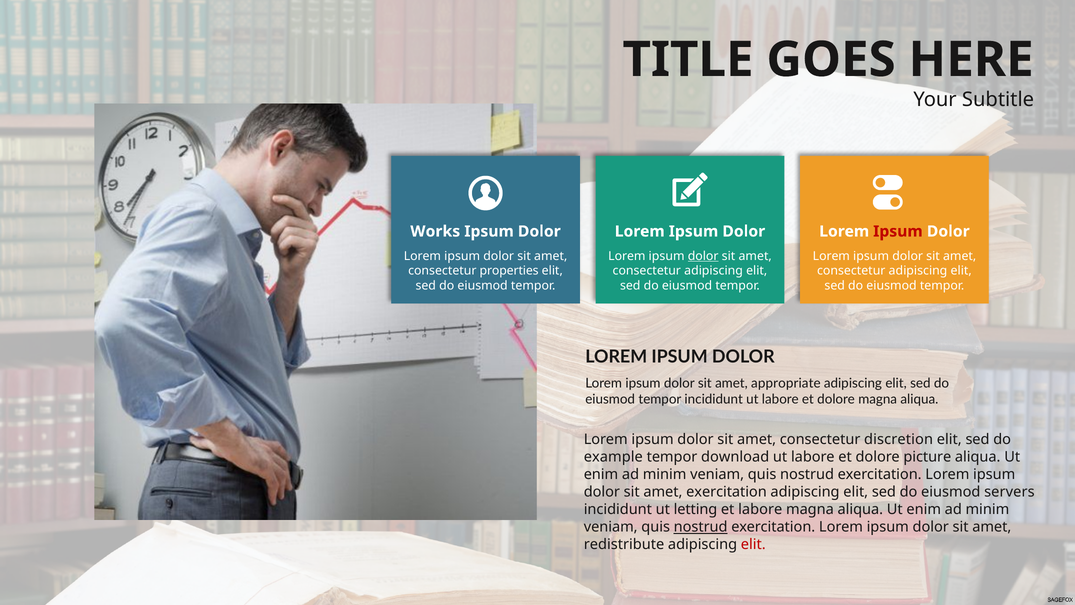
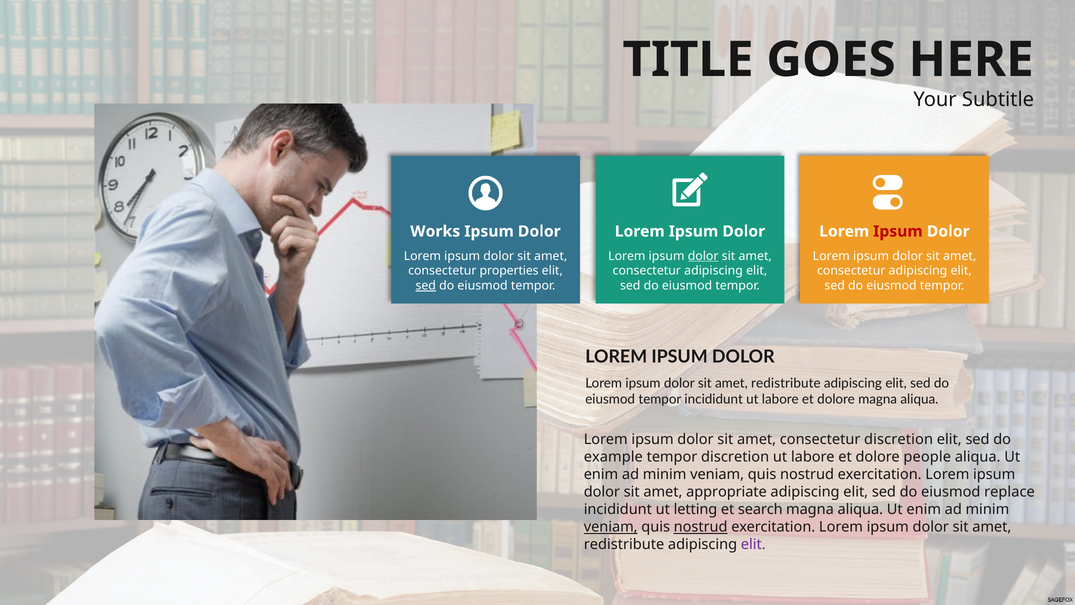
sed underline: none -> present (426, 286)
appropriate: appropriate -> redistribute (786, 383)
tempor download: download -> discretion (735, 457)
picture: picture -> people (927, 457)
amet exercitation: exercitation -> appropriate (726, 492)
servers: servers -> replace (1009, 492)
et labore: labore -> search (760, 509)
veniam underline: none -> present (611, 527)
elit colour: red -> purple (753, 544)
